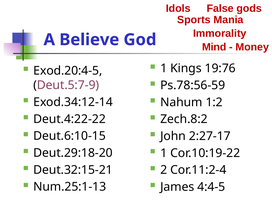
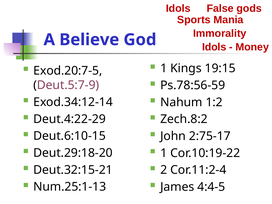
Mind: Mind -> Idols (214, 47)
19:76: 19:76 -> 19:15 (220, 68)
Exod.20:4-5: Exod.20:4-5 -> Exod.20:7-5 (68, 71)
Deut.4:22-22: Deut.4:22-22 -> Deut.4:22-29 (70, 119)
2:27-17: 2:27-17 -> 2:75-17 (210, 136)
